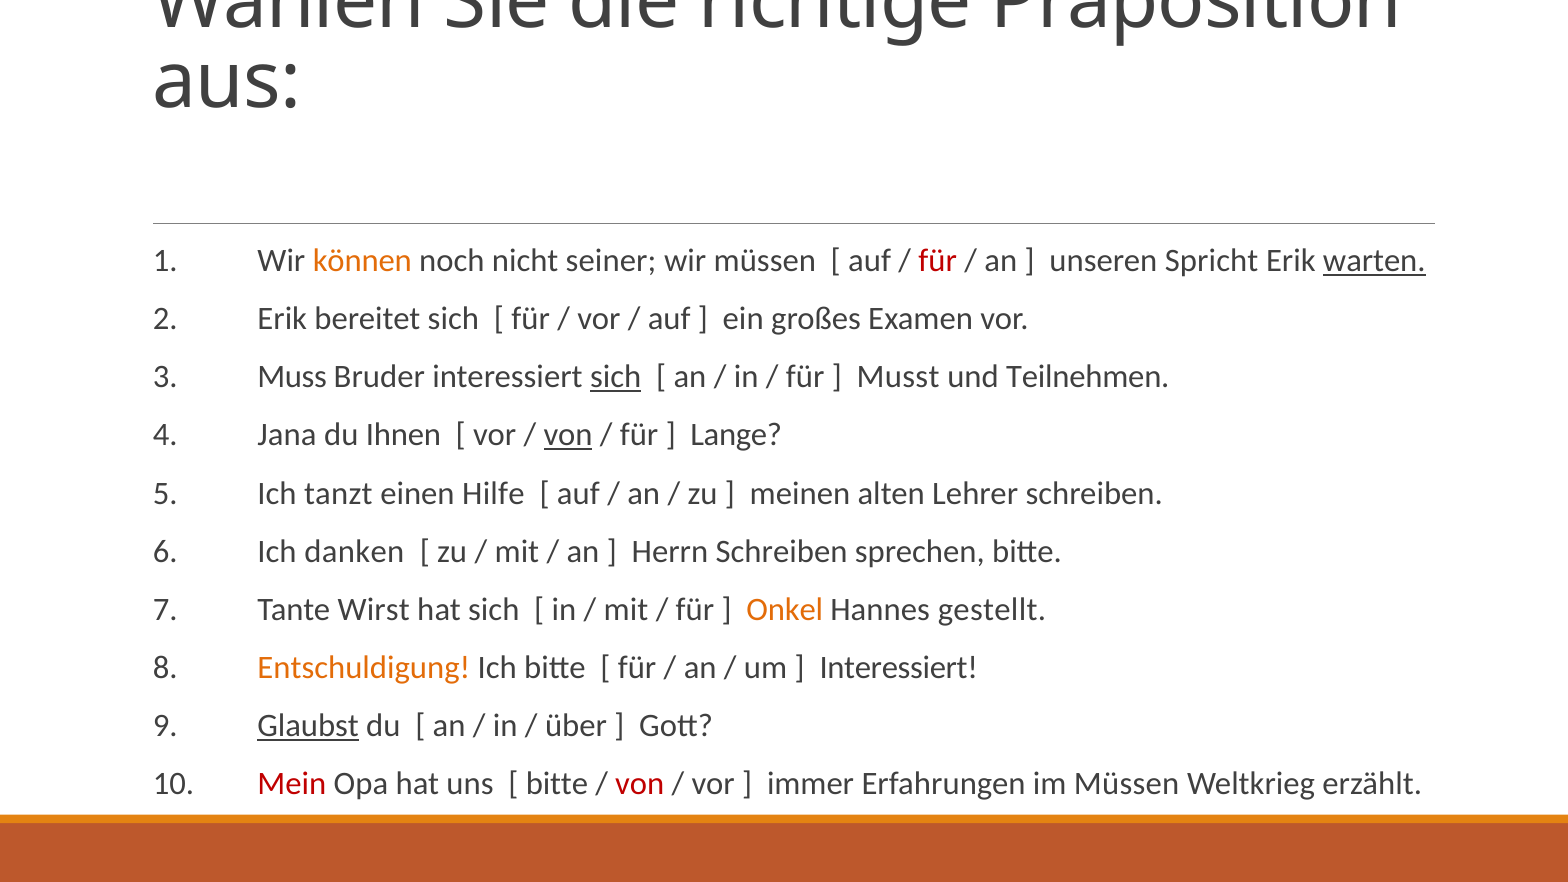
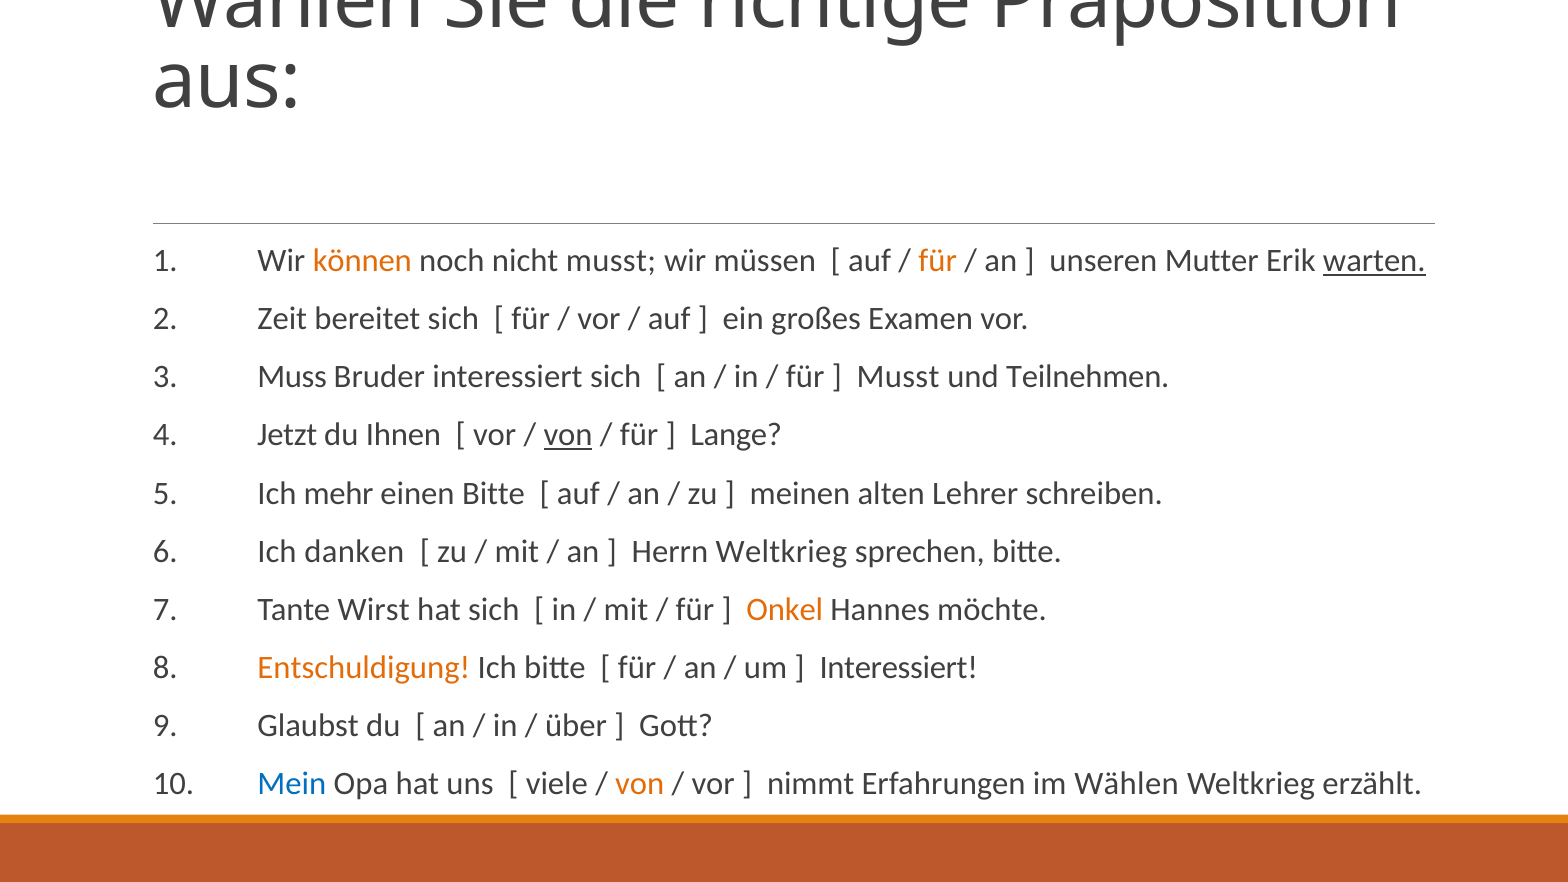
nicht seiner: seiner -> musst (611, 261)
für colour: red -> orange (938, 261)
Spricht: Spricht -> Mutter (1212, 261)
2 Erik: Erik -> Zeit (282, 319)
sich underline: present -> none (616, 377)
Jana: Jana -> Jetzt (287, 435)
tanzt: tanzt -> mehr (339, 493)
einen Hilfe: Hilfe -> Bitte (494, 493)
Herrn Schreiben: Schreiben -> Weltkrieg (781, 551)
gestellt: gestellt -> möchte (992, 610)
Glaubst underline: present -> none (308, 726)
Mein colour: red -> blue (292, 784)
bitte: bitte -> viele (557, 784)
von colour: red -> orange (640, 784)
immer: immer -> nimmt (811, 784)
im Müssen: Müssen -> Wählen (1127, 784)
